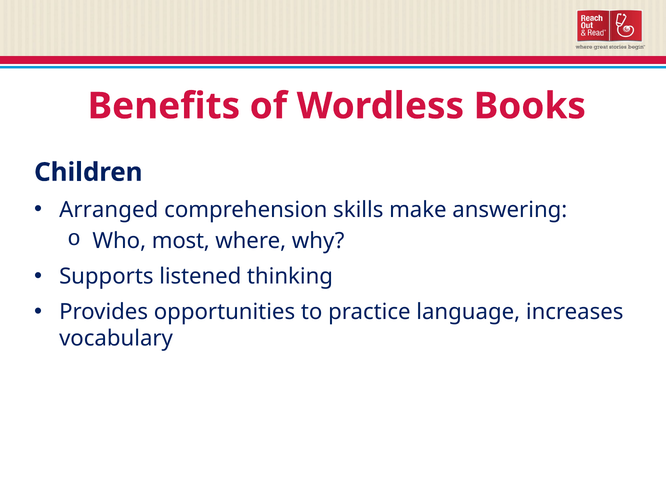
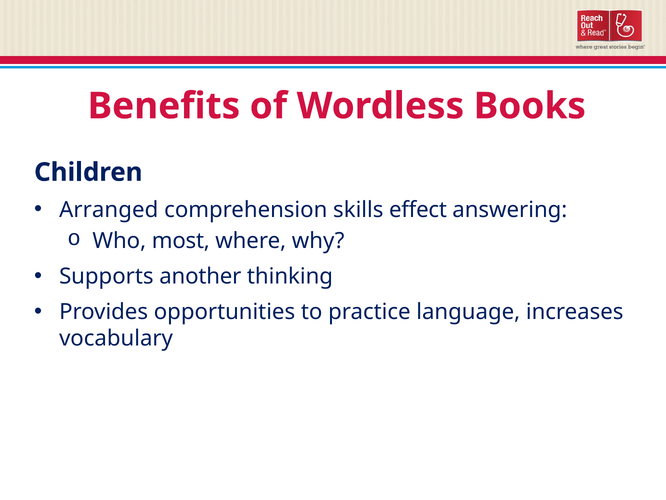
make: make -> effect (418, 210)
listened: listened -> another (200, 276)
